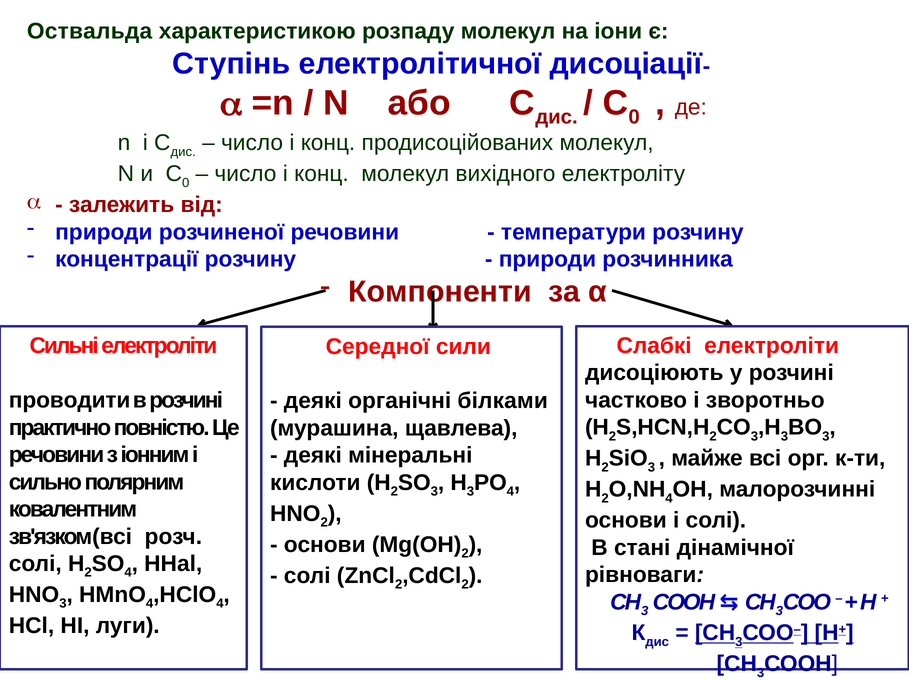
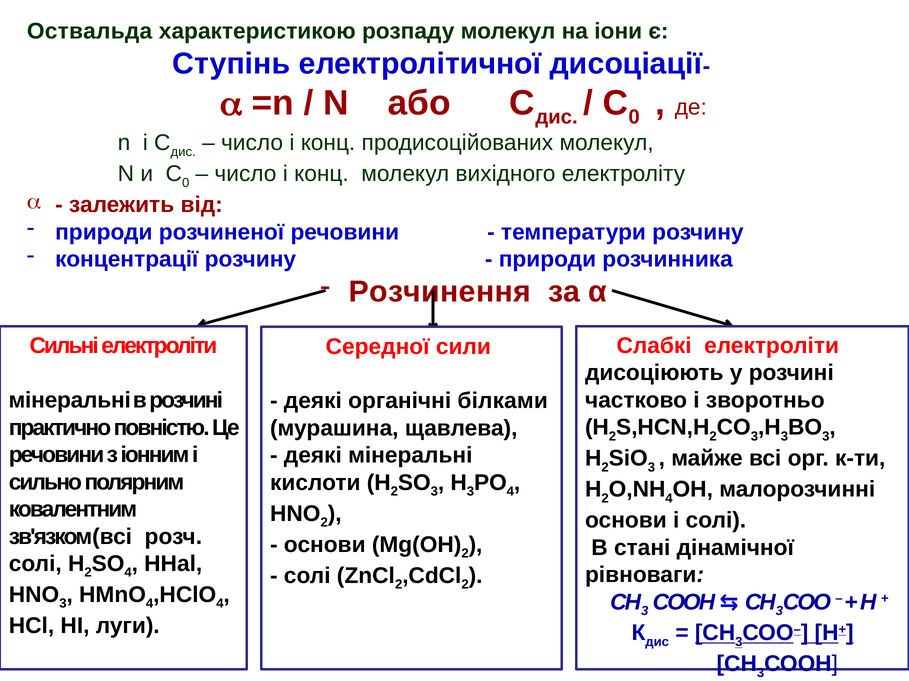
Компоненти: Компоненти -> Розчинення (440, 292)
проводити: проводити -> мінеральні (70, 401)
